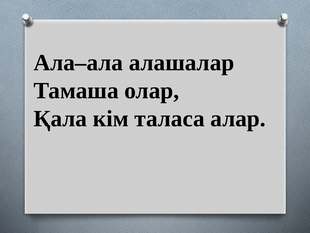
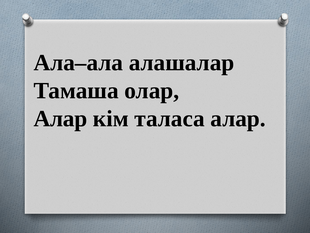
Қала: Қала -> Алар (60, 118)
